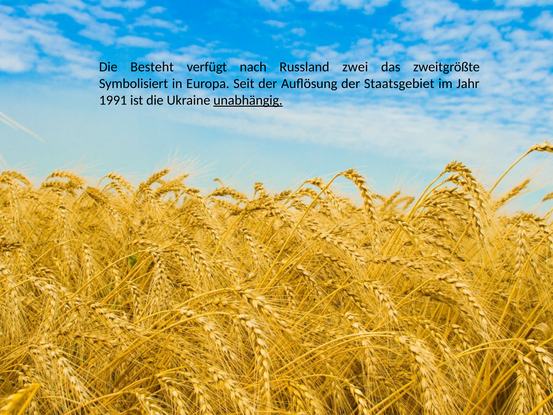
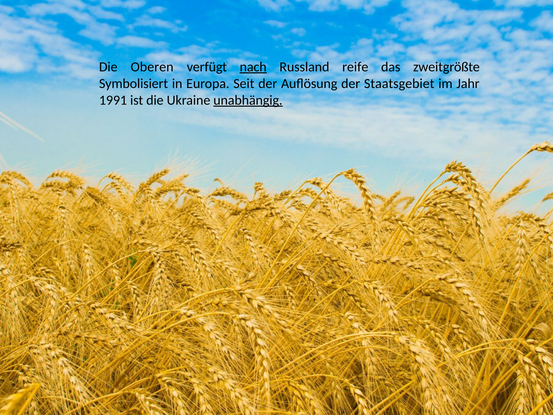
Besteht: Besteht -> Oberen (152, 67)
nach underline: none -> present (253, 67)
zwei: zwei -> reife (355, 67)
